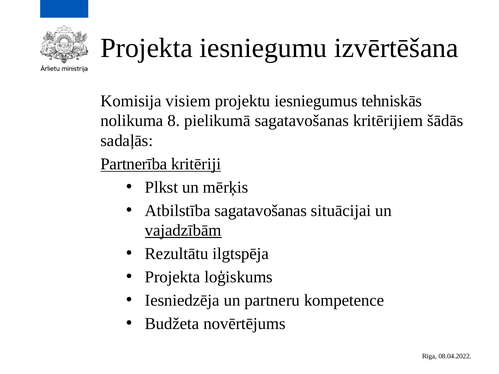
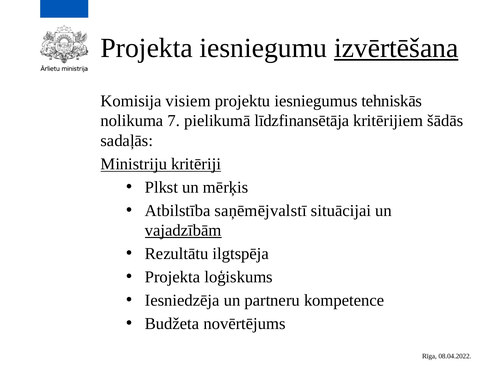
izvērtēšana underline: none -> present (396, 48)
8: 8 -> 7 (174, 121)
pielikumā sagatavošanas: sagatavošanas -> līdzfinansētāja (302, 121)
Partnerība: Partnerība -> Ministriju (134, 164)
Atbilstība sagatavošanas: sagatavošanas -> saņēmējvalstī (261, 211)
